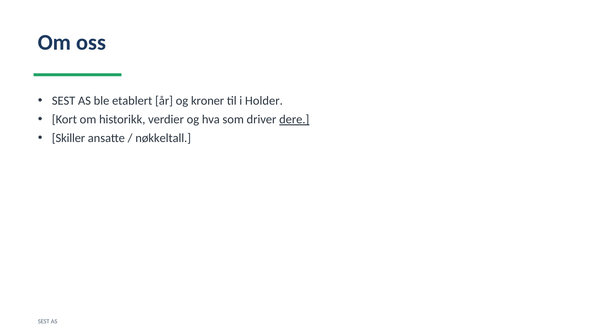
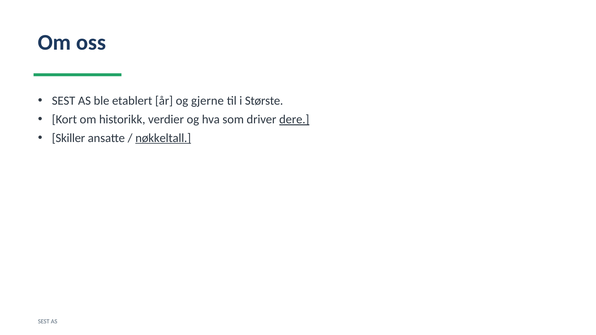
kroner: kroner -> gjerne (207, 101)
Holder: Holder -> Største (264, 101)
nøkkeltall underline: none -> present (163, 138)
